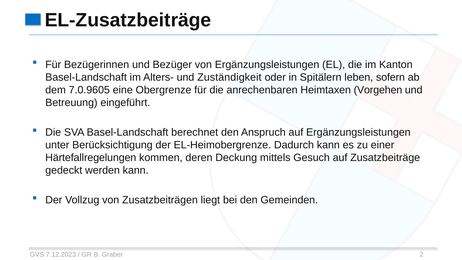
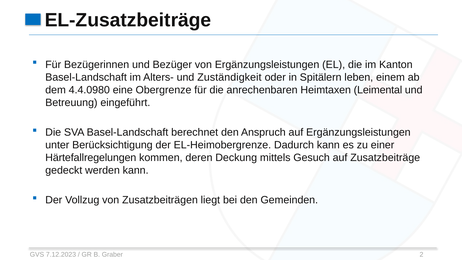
sofern: sofern -> einem (390, 77)
7.0.9605: 7.0.9605 -> 4.4.0980 (89, 90)
Vorgehen: Vorgehen -> Leimental (378, 90)
